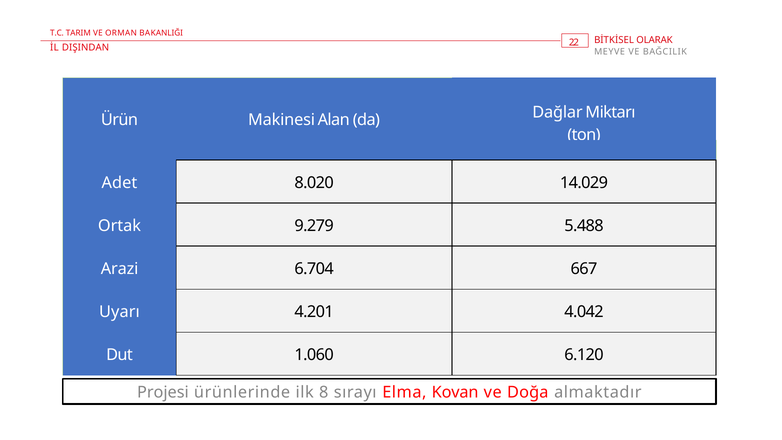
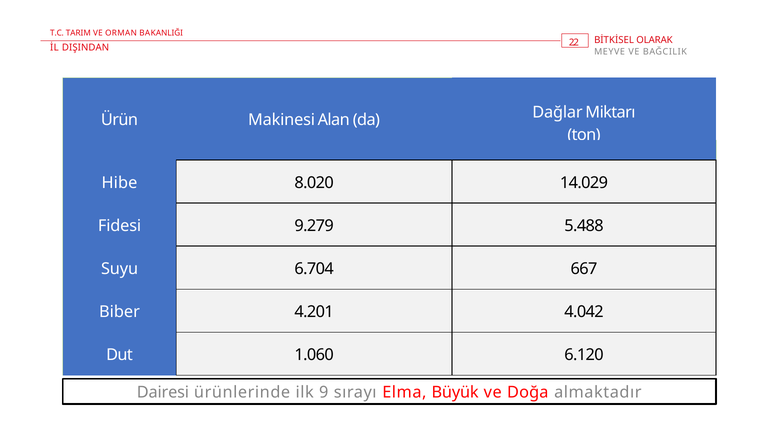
Adet: Adet -> Hibe (119, 183)
Ortak: Ortak -> Fidesi (120, 226)
Arazi: Arazi -> Suyu (120, 269)
Uyarı: Uyarı -> Biber (119, 312)
Projesi: Projesi -> Dairesi (163, 392)
8: 8 -> 9 (324, 392)
Kovan: Kovan -> Büyük (455, 392)
